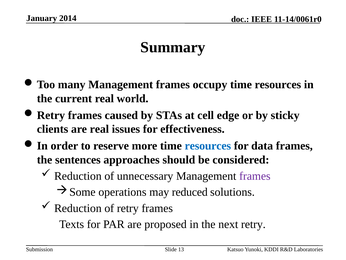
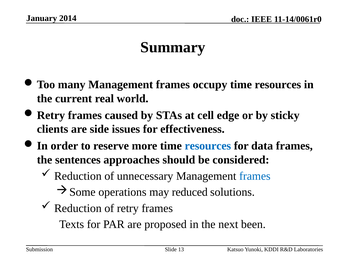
are real: real -> side (99, 129)
frames colour: purple -> blue (255, 176)
next retry: retry -> been (253, 224)
